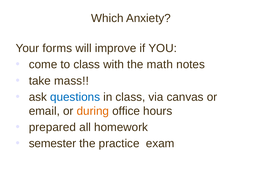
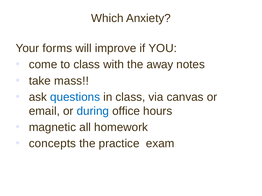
math: math -> away (160, 65)
during colour: orange -> blue (93, 111)
prepared: prepared -> magnetic (52, 128)
semester: semester -> concepts (52, 144)
